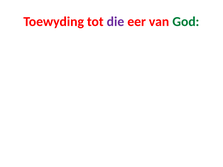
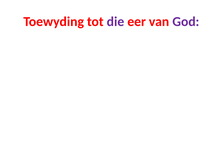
God colour: green -> purple (186, 22)
